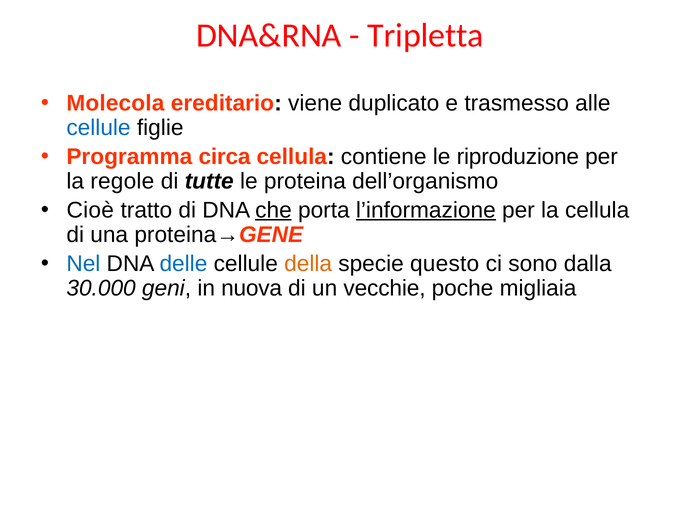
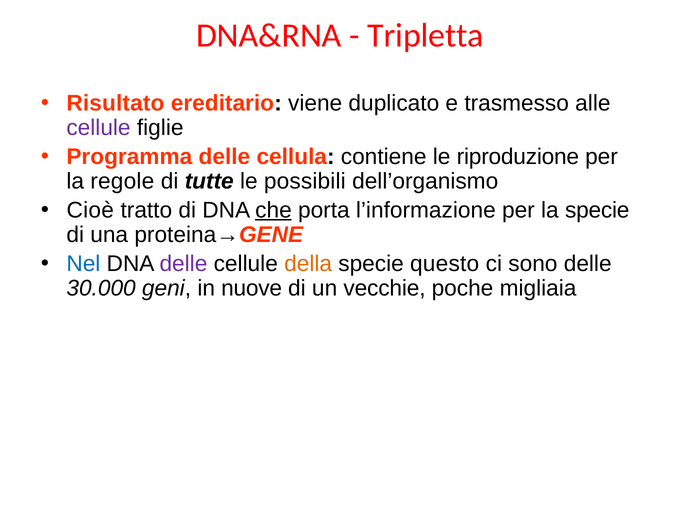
Molecola: Molecola -> Risultato (115, 103)
cellule colour: blue -> purple (99, 128)
Programma circa: circa -> delle (224, 157)
proteina: proteina -> possibili (305, 181)
l’informazione underline: present -> none (426, 210)
la cellula: cellula -> specie (597, 210)
delle colour: blue -> purple (183, 264)
sono dalla: dalla -> delle (588, 264)
nuova: nuova -> nuove (252, 288)
